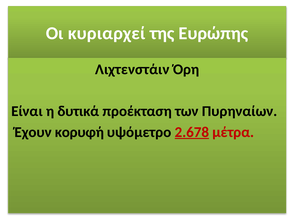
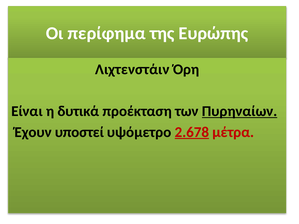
κυριαρχεί: κυριαρχεί -> περίφημα (107, 33)
Πυρηναίων underline: none -> present (240, 111)
κορυφή: κορυφή -> υποστεί (79, 132)
